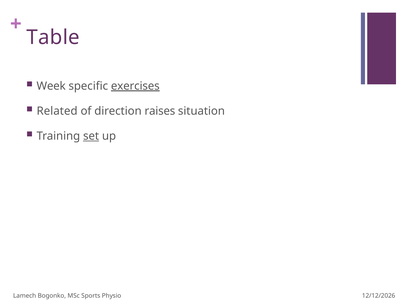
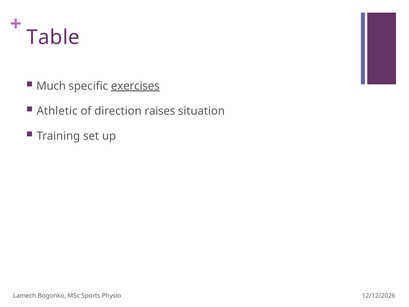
Week: Week -> Much (51, 86)
Related: Related -> Athletic (57, 111)
set underline: present -> none (91, 136)
